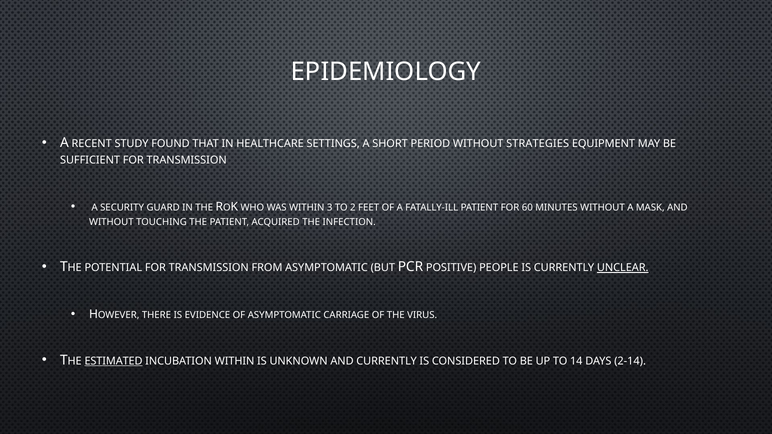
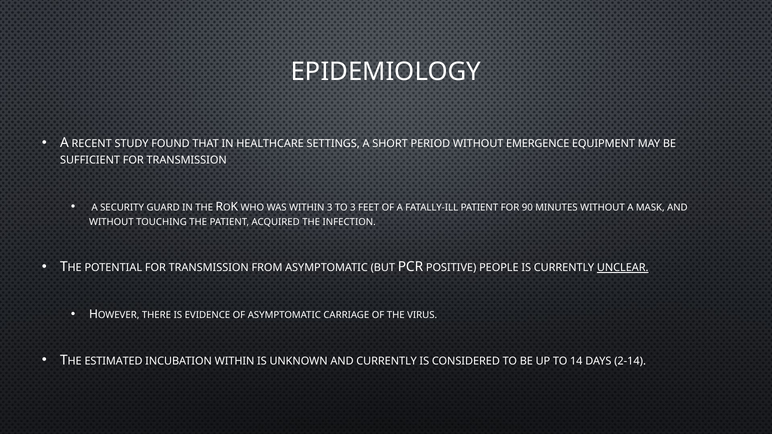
STRATEGIES: STRATEGIES -> EMERGENCE (538, 144)
TO 2: 2 -> 3 (353, 208)
60: 60 -> 90 (527, 208)
ESTIMATED underline: present -> none (114, 361)
